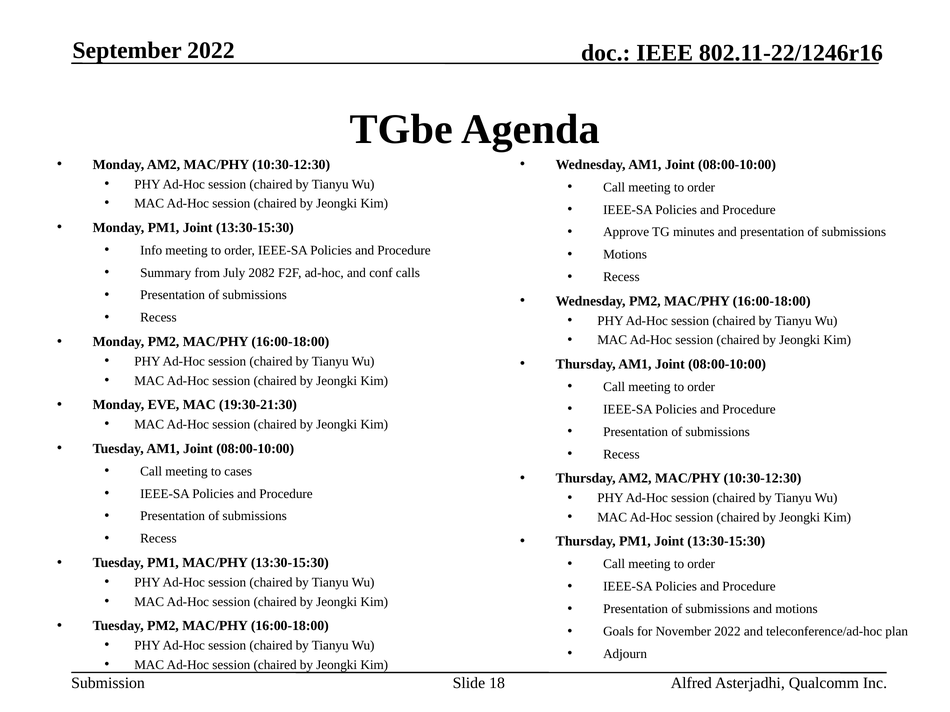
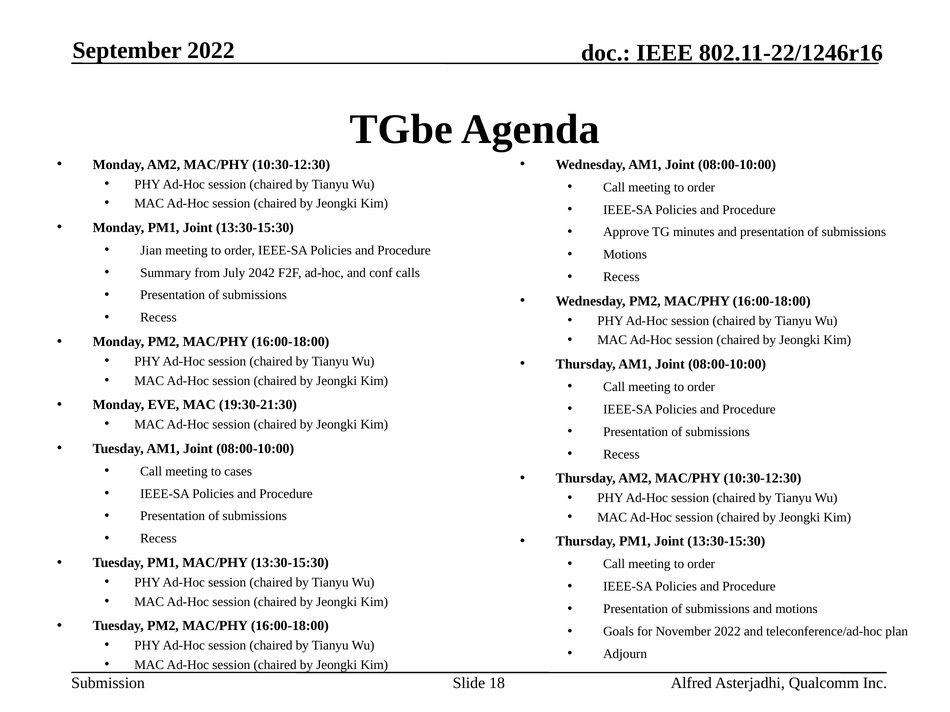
Info: Info -> Jian (151, 250)
2082: 2082 -> 2042 (262, 273)
